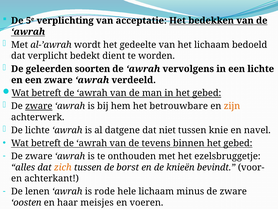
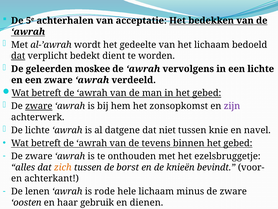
verplichting: verplichting -> achterhalen (65, 21)
dat underline: none -> present (18, 56)
soorten: soorten -> moskee (92, 69)
betrouwbare: betrouwbare -> zonsopkomst (179, 106)
zijn colour: orange -> purple (232, 106)
meisjes: meisjes -> gebruik (97, 202)
voeren: voeren -> dienen (146, 202)
